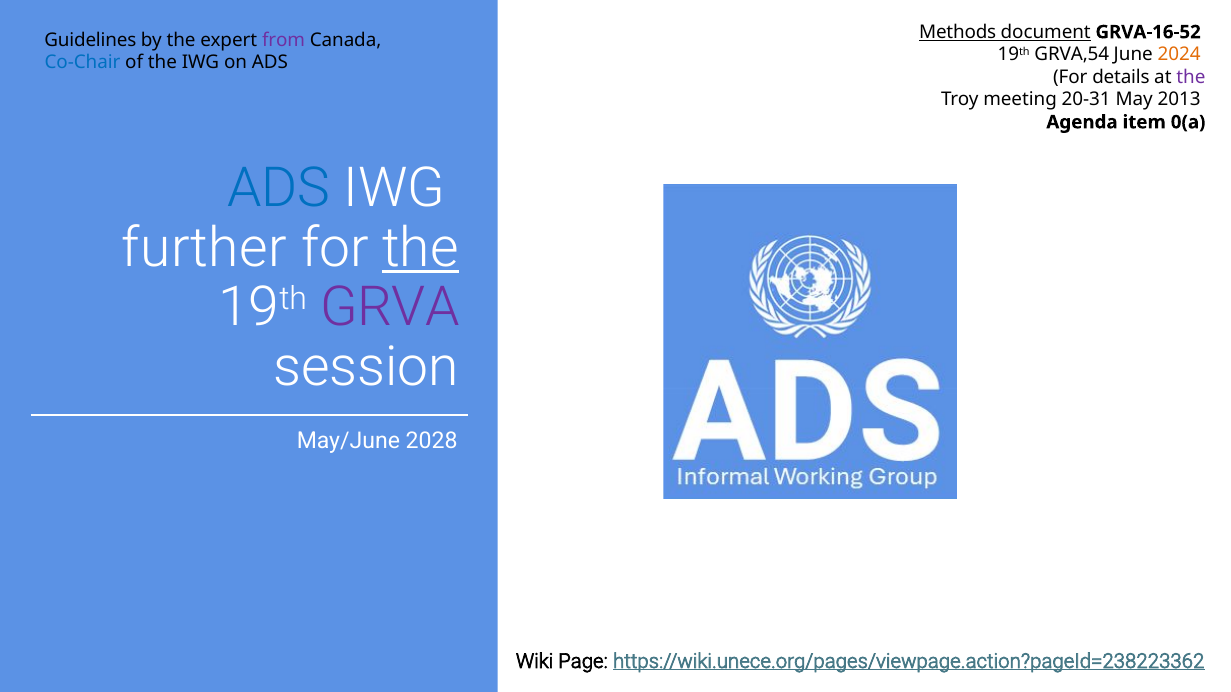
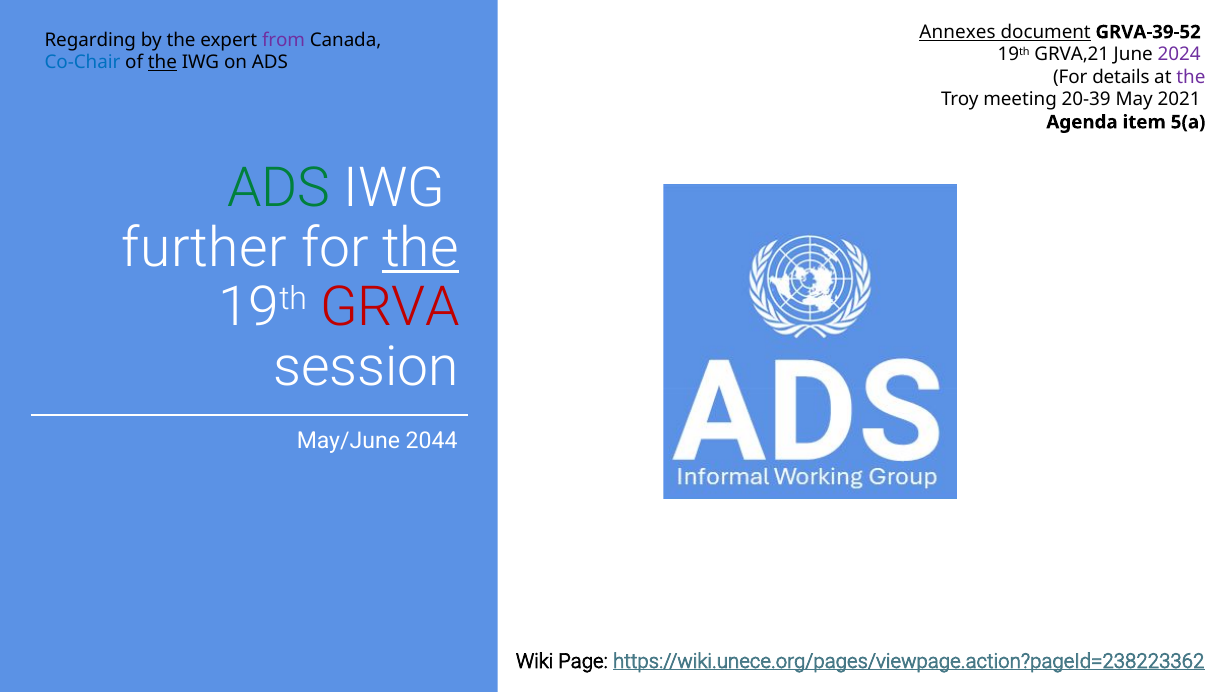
Methods: Methods -> Annexes (958, 32)
GRVA-16-52: GRVA-16-52 -> GRVA-39-52 (1148, 32)
Guidelines: Guidelines -> Regarding (90, 40)
GRVA,54: GRVA,54 -> GRVA,21 (1072, 55)
2024 colour: orange -> purple (1179, 55)
the underline: none -> present (162, 63)
20-31: 20-31 -> 20-39 (1086, 100)
2013: 2013 -> 2021 (1179, 100)
0(a: 0(a -> 5(a (1188, 122)
ADS colour: blue -> green (279, 189)
GRVA colour: purple -> red (390, 308)
2028: 2028 -> 2044 (432, 442)
